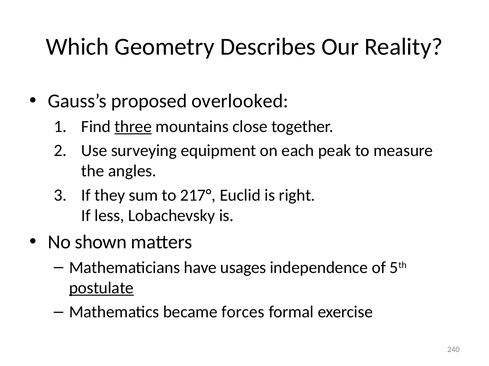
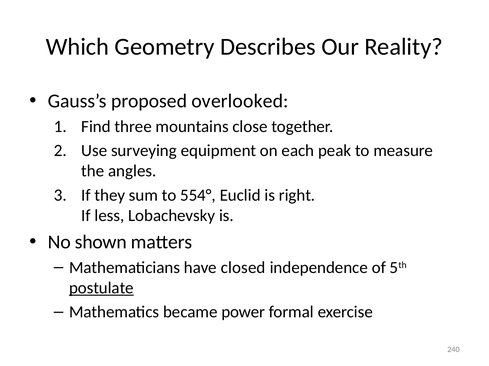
three underline: present -> none (133, 127)
217°: 217° -> 554° (198, 196)
usages: usages -> closed (243, 268)
forces: forces -> power (243, 313)
